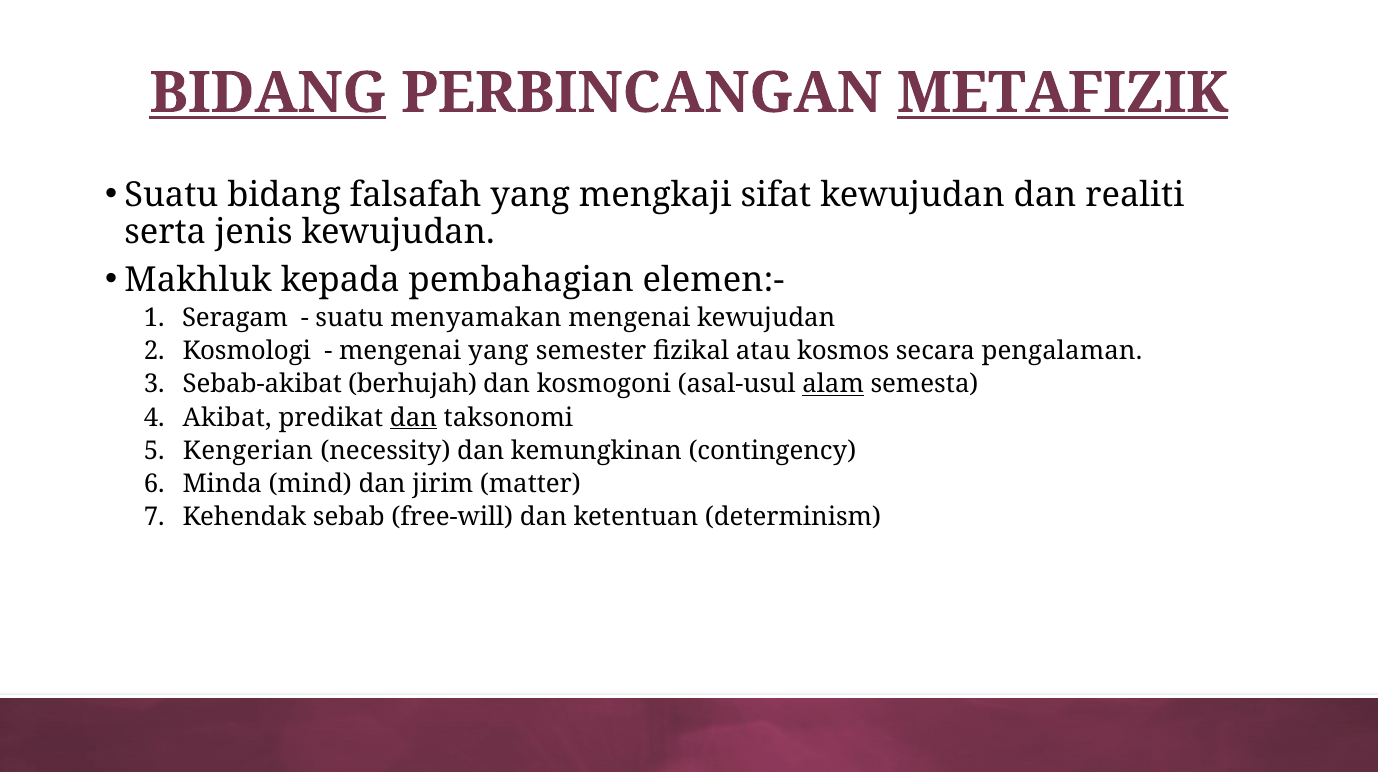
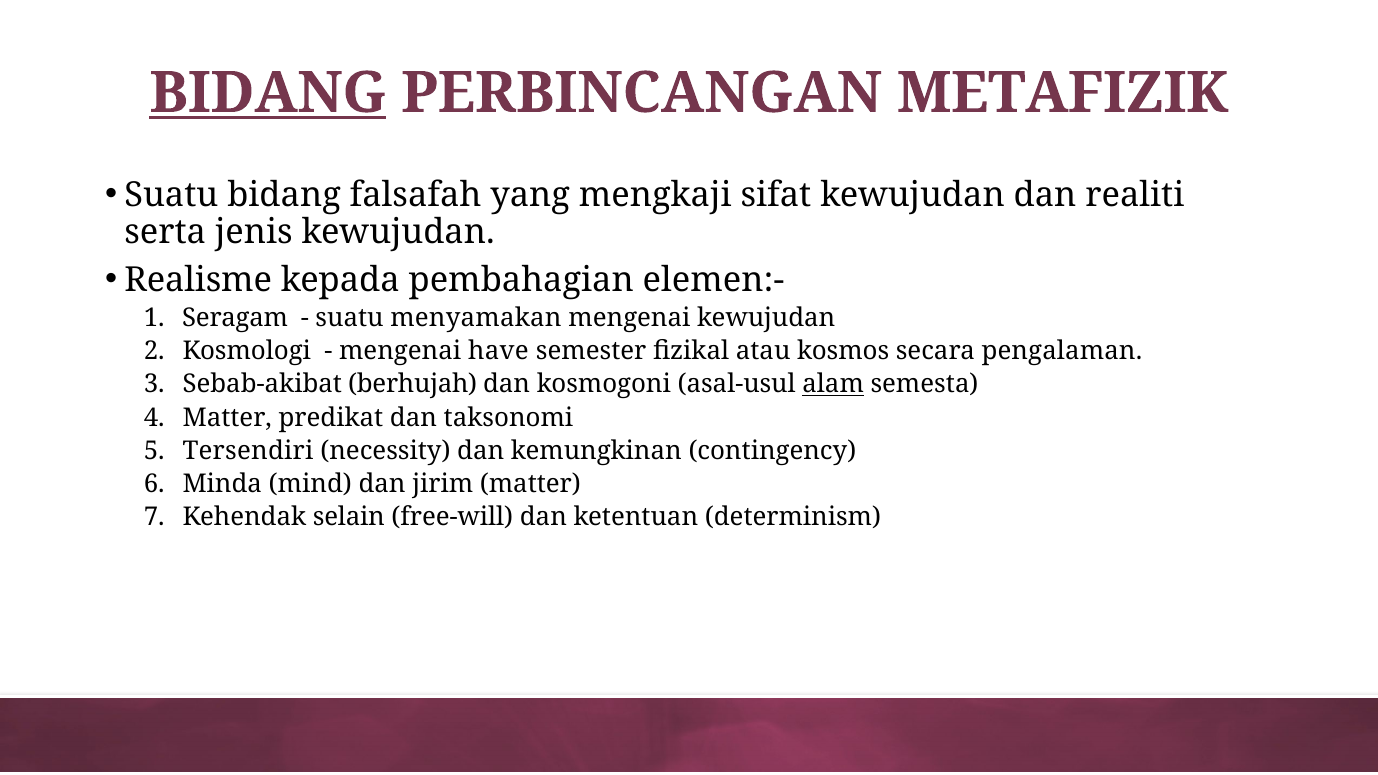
METAFIZIK underline: present -> none (1062, 93)
Makhluk: Makhluk -> Realisme (198, 280)
mengenai yang: yang -> have (498, 351)
Akibat: Akibat -> Matter (227, 418)
dan underline: present -> none (414, 418)
Kengerian: Kengerian -> Tersendiri (248, 451)
sebab: sebab -> selain (349, 517)
